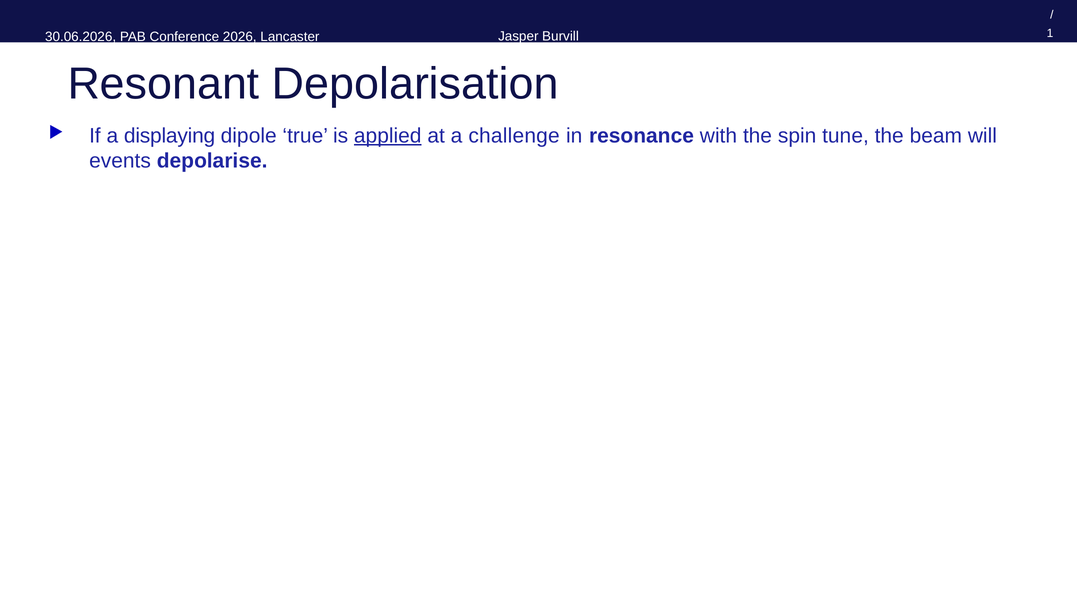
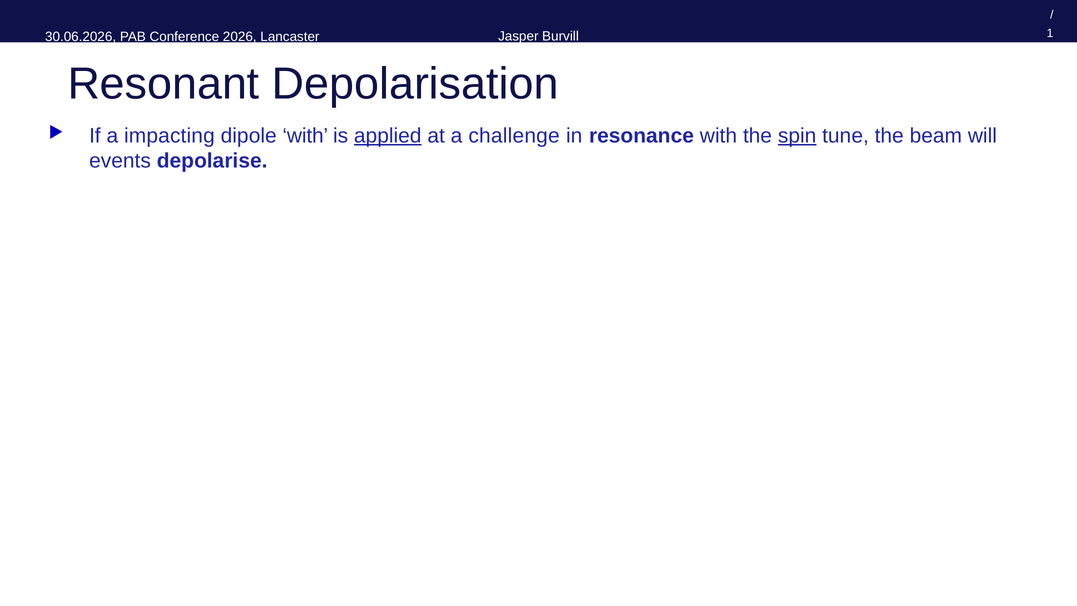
displaying: displaying -> impacting (169, 136)
dipole true: true -> with (305, 136)
spin underline: none -> present (797, 136)
